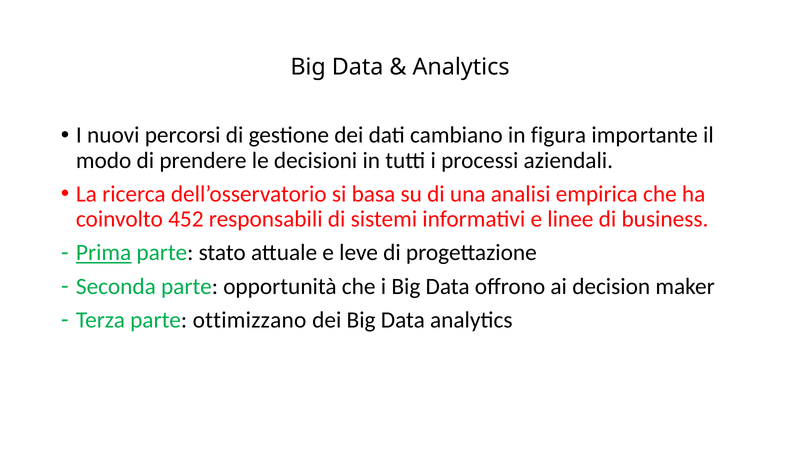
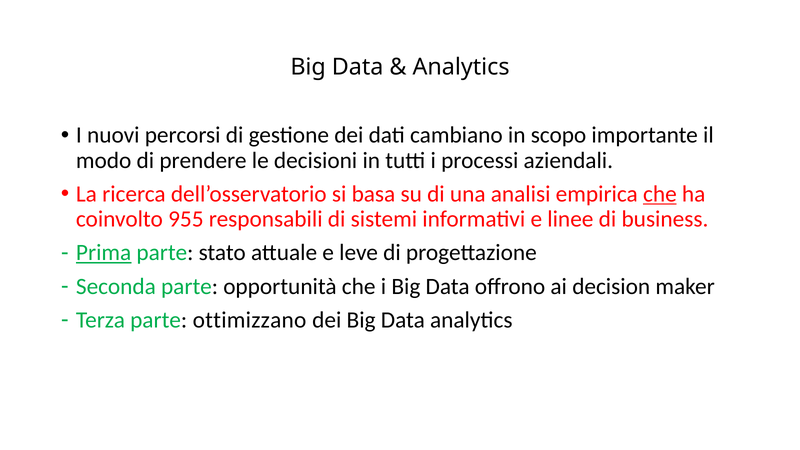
figura: figura -> scopo (559, 135)
che underline: none -> present (660, 194)
452: 452 -> 955 (186, 219)
